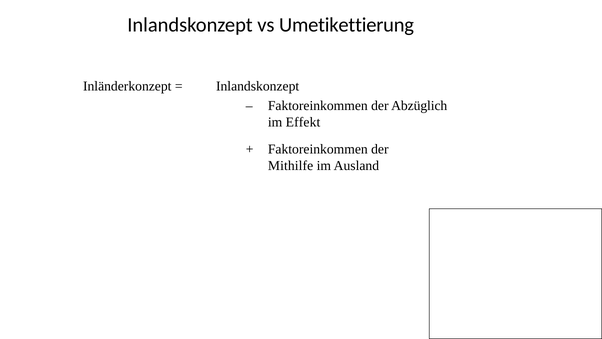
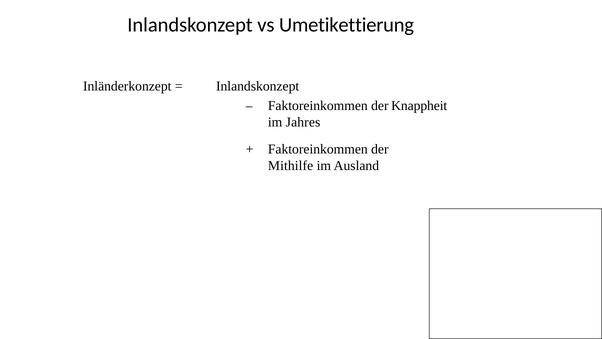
Abzüglich: Abzüglich -> Knappheit (419, 106)
Effekt: Effekt -> Jahres (303, 122)
